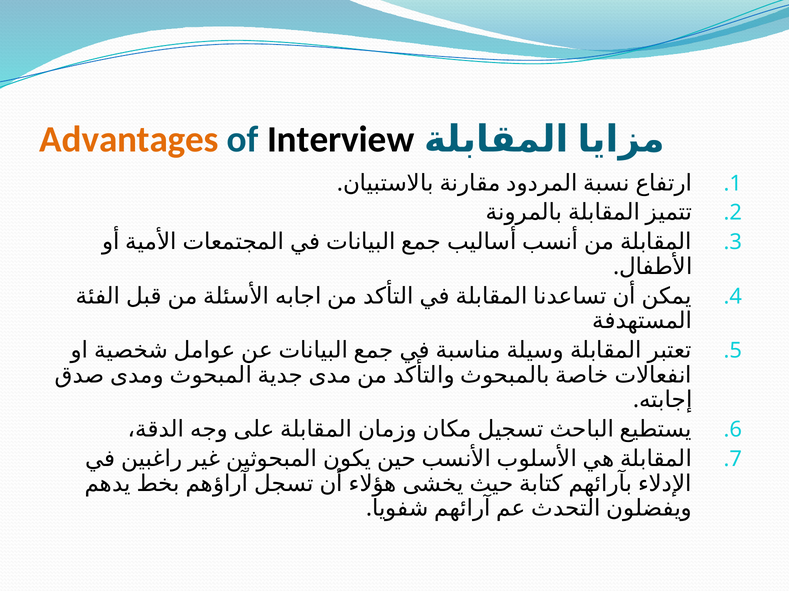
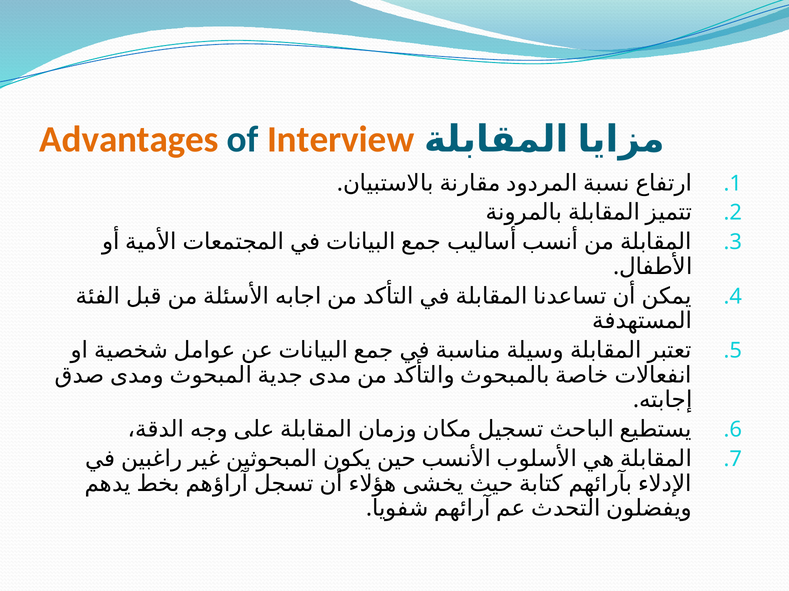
Interview colour: black -> orange (341, 140)
